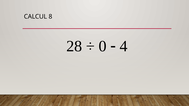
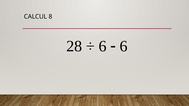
0: 0 -> 6 (103, 46)
4: 4 -> 6 (124, 46)
